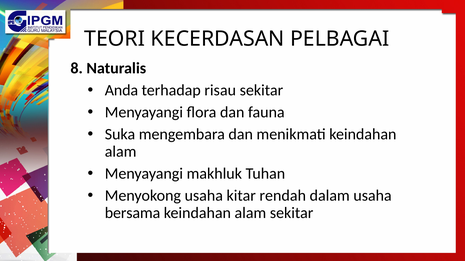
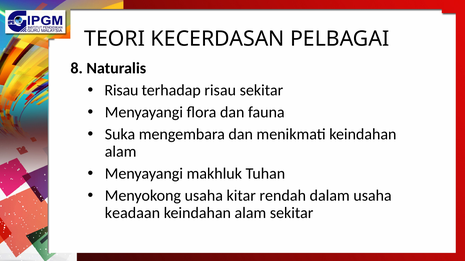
Anda: Anda -> Risau (121, 90)
bersama: bersama -> keadaan (132, 213)
